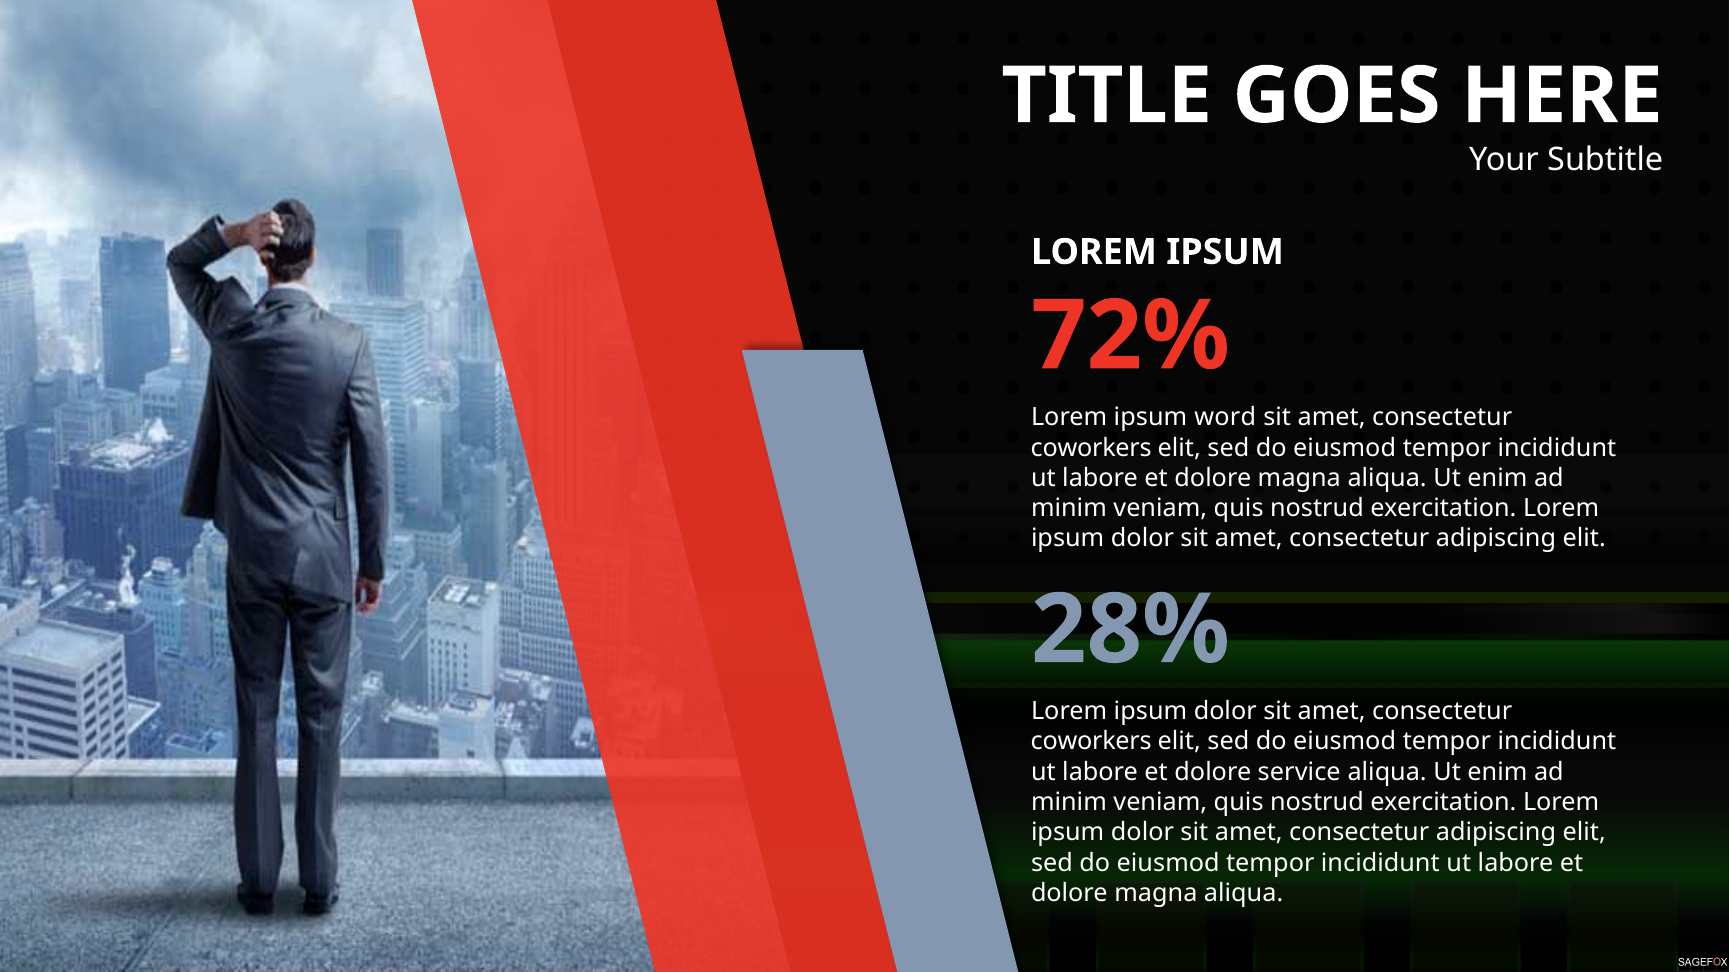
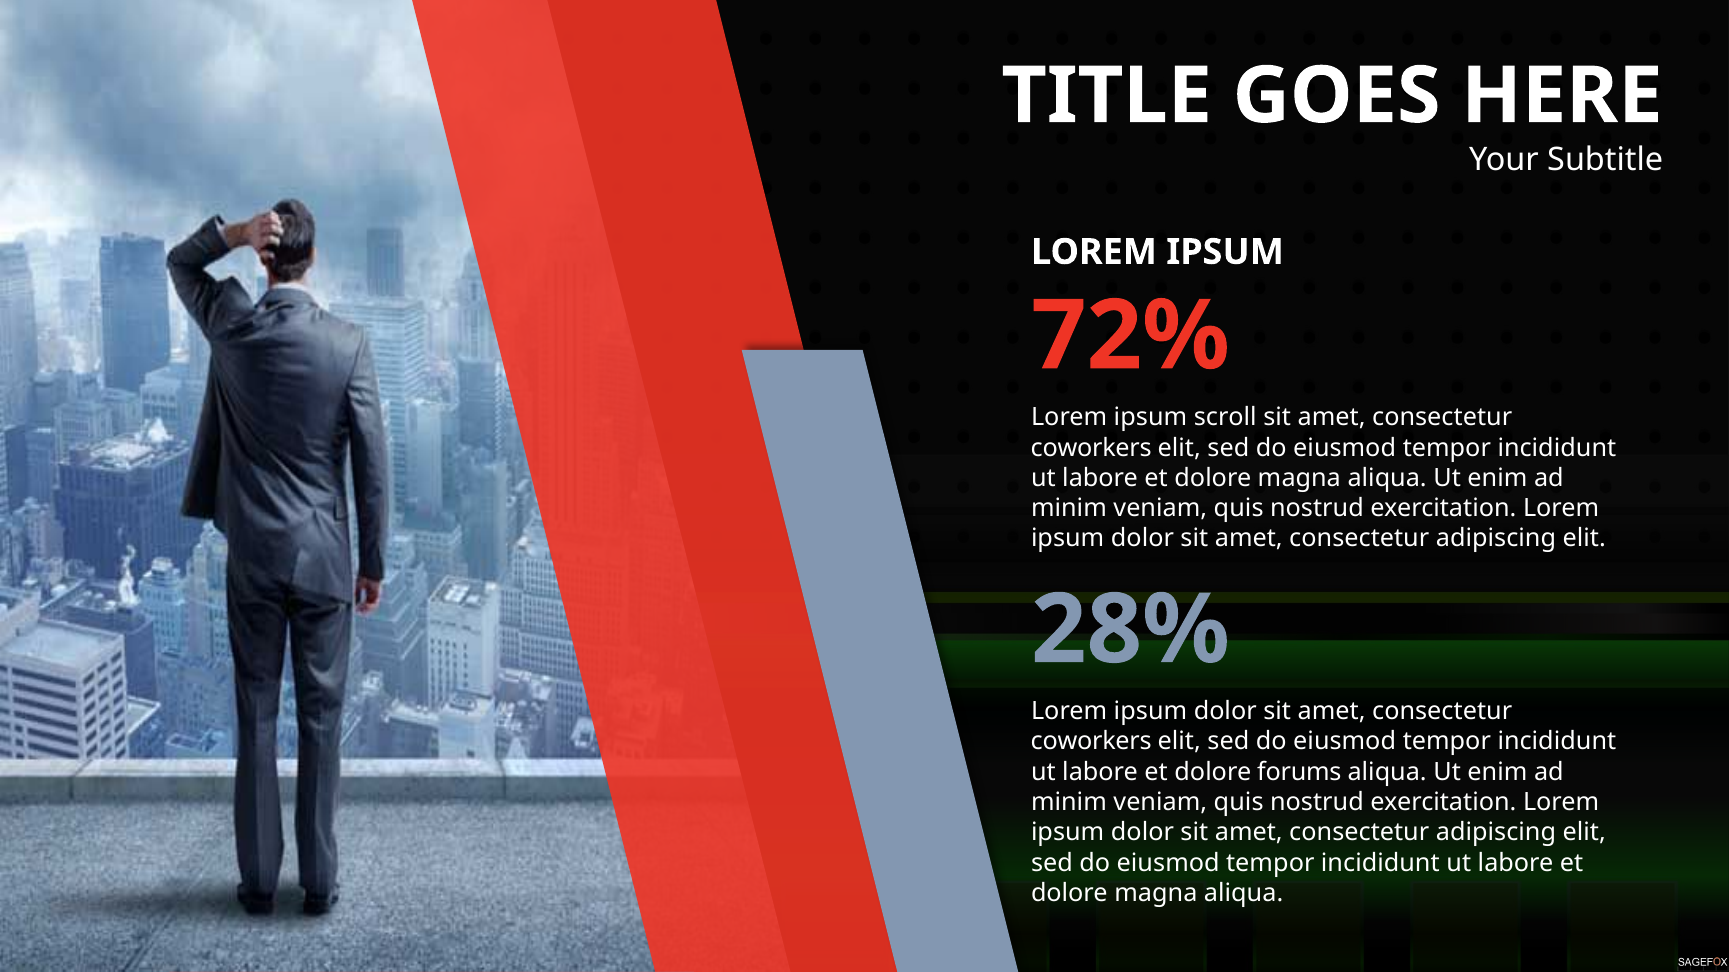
word: word -> scroll (1225, 418)
service: service -> forums (1299, 772)
